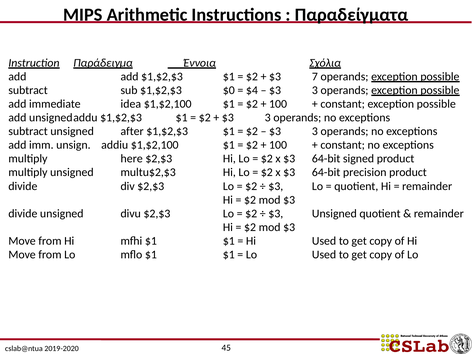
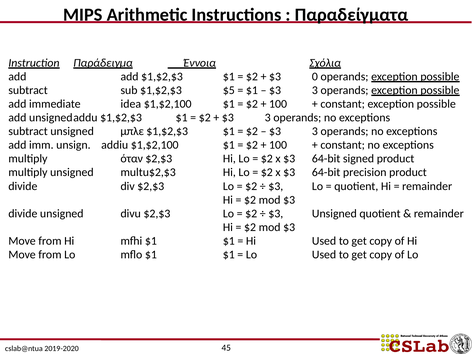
7: 7 -> 0 (315, 77)
$0: $0 -> $5 (229, 90)
$4: $4 -> $1 (252, 90)
after: after -> μπλε (132, 131)
here: here -> όταν (132, 159)
